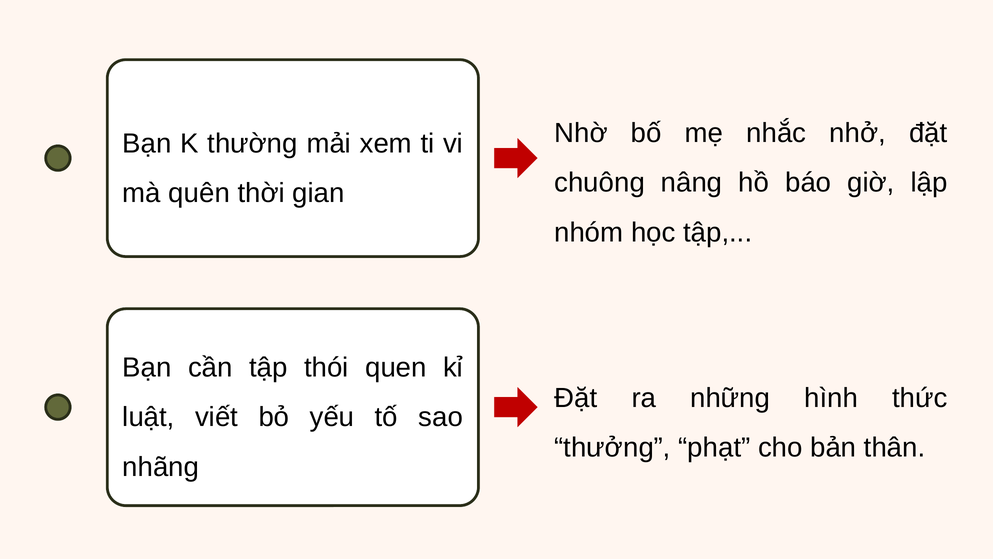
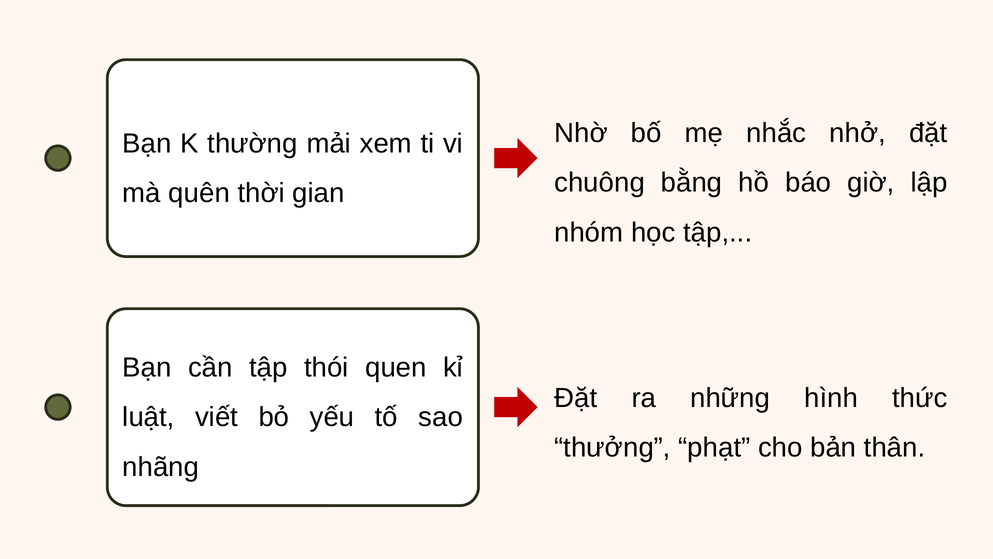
nâng: nâng -> bằng (692, 183)
